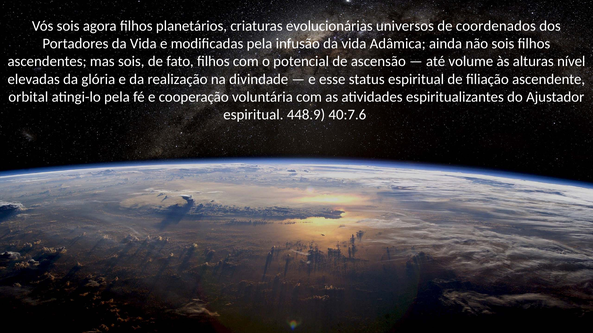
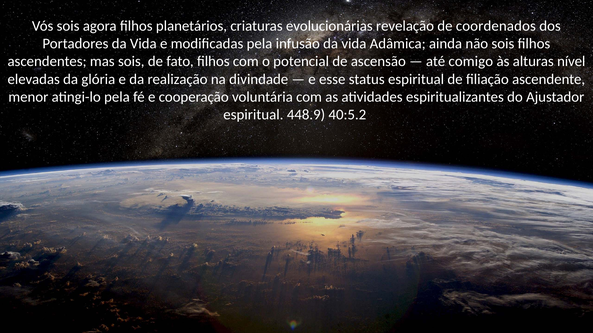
universos: universos -> revelação (405, 26)
volume: volume -> comigo (471, 62)
orbital: orbital -> menor (28, 97)
40:7.6: 40:7.6 -> 40:5.2 (347, 115)
